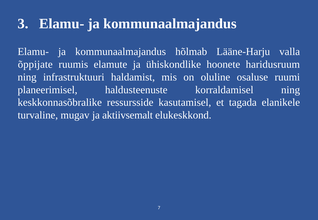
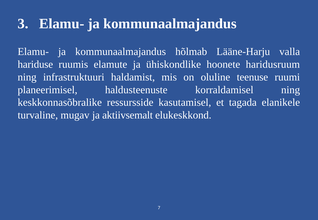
õppijate: õppijate -> hariduse (35, 64)
osaluse: osaluse -> teenuse (252, 77)
